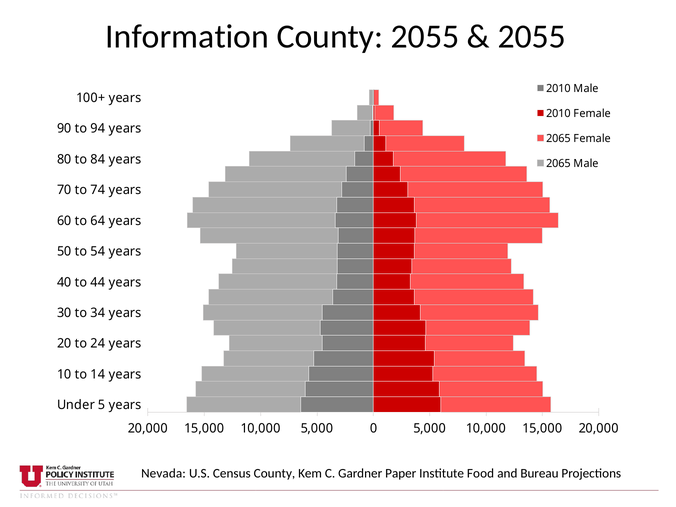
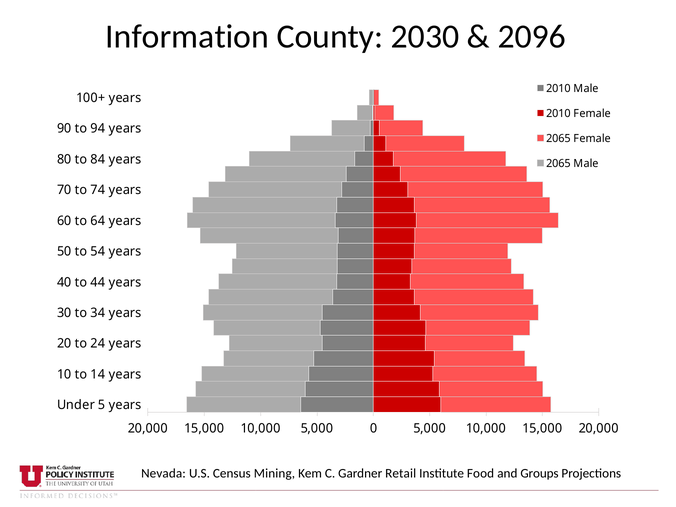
County 2055: 2055 -> 2030 (425, 37)
2055: 2055 -> 2096 (532, 37)
Census County: County -> Mining (274, 473)
Paper: Paper -> Retail (401, 473)
Bureau: Bureau -> Groups (540, 473)
